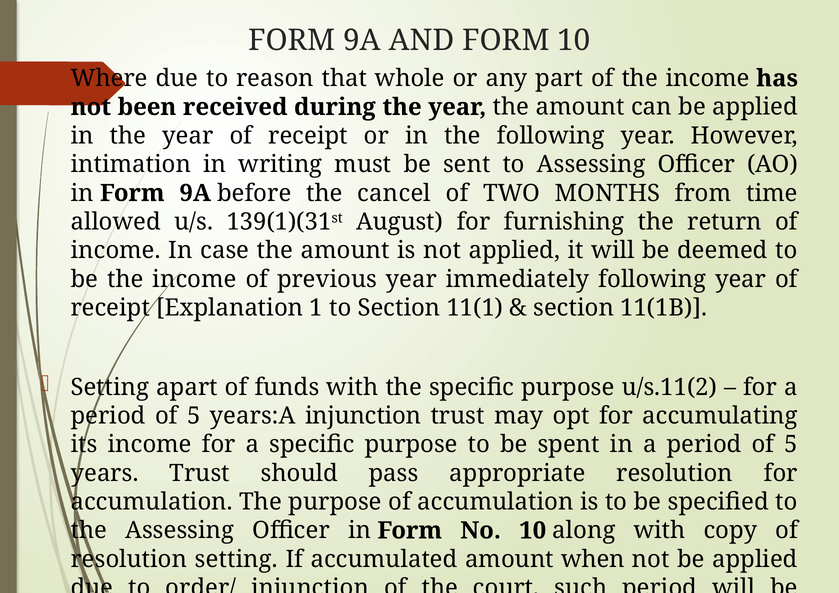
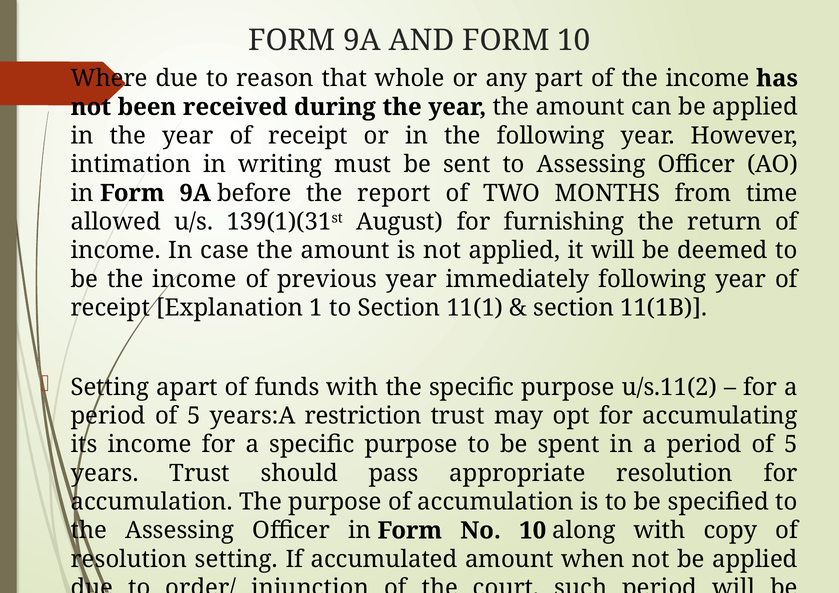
cancel: cancel -> report (394, 193)
years:A injunction: injunction -> restriction (363, 416)
